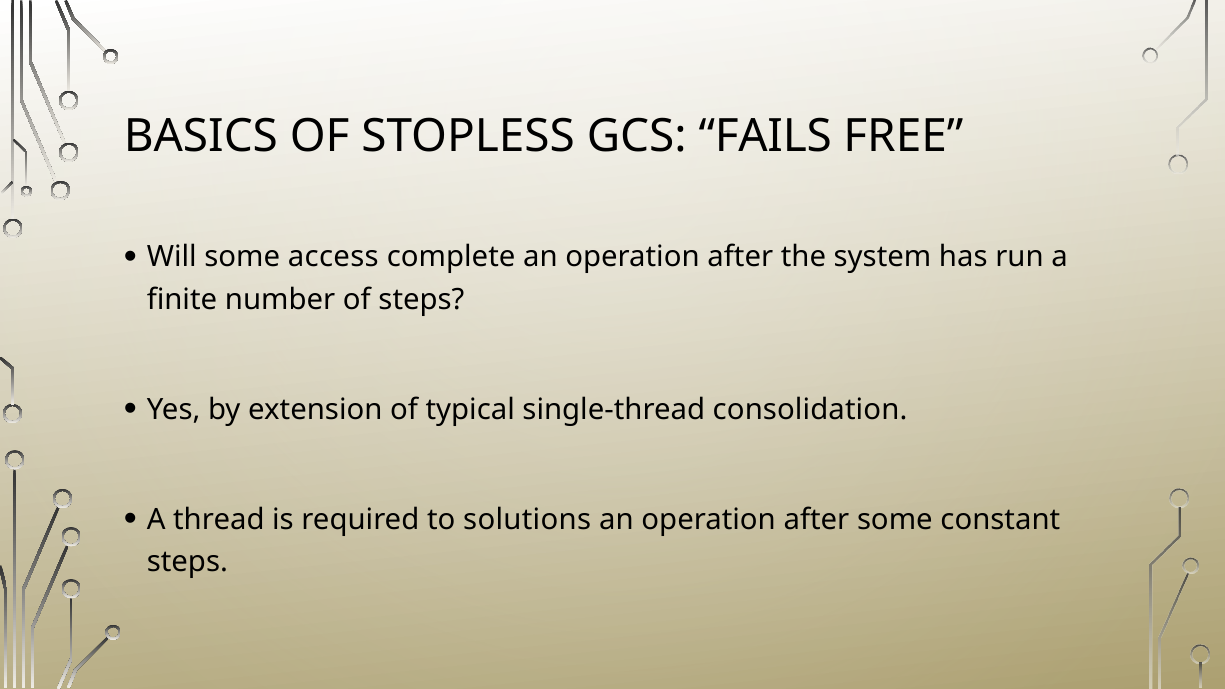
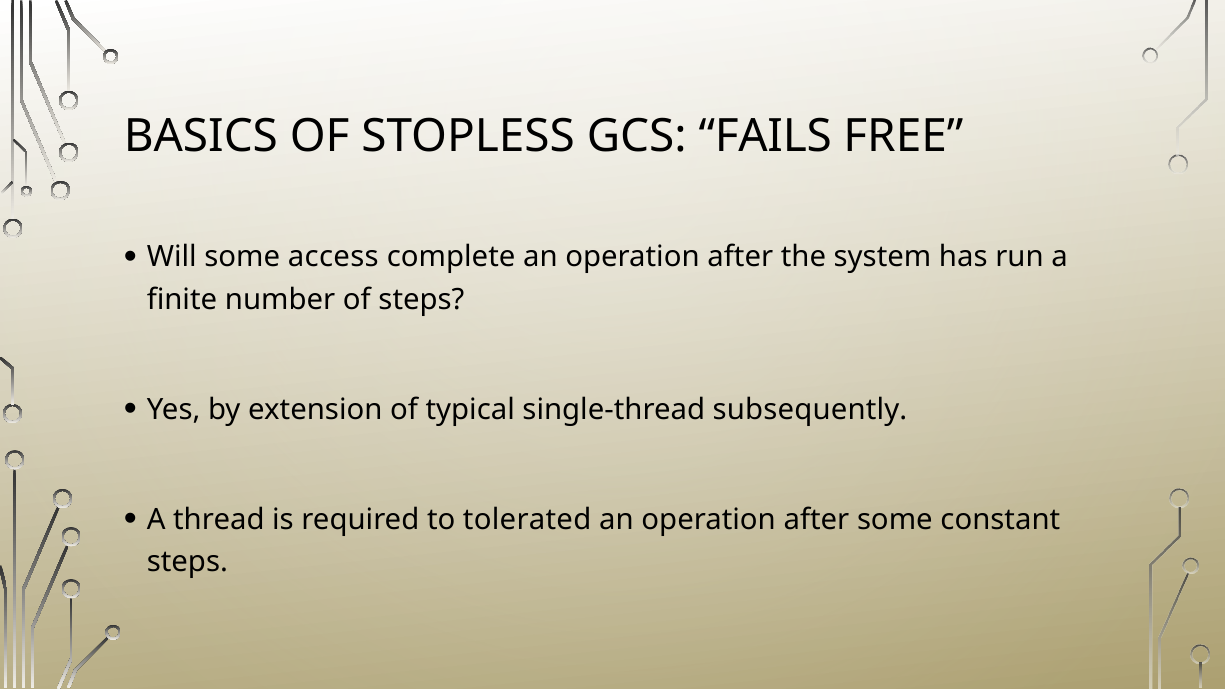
consolidation: consolidation -> subsequently (810, 409)
solutions: solutions -> tolerated (527, 519)
